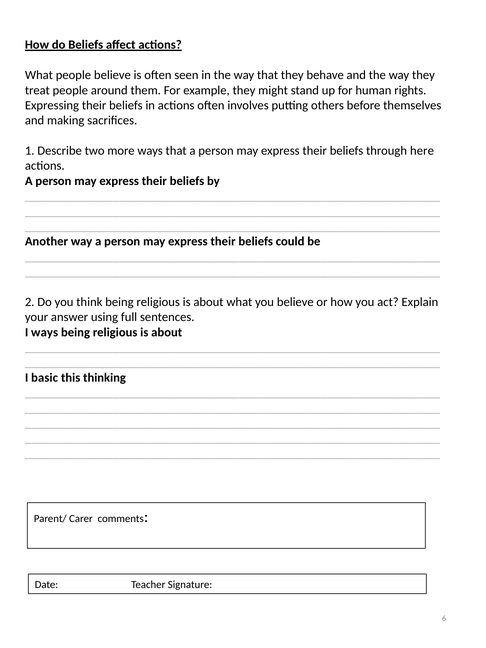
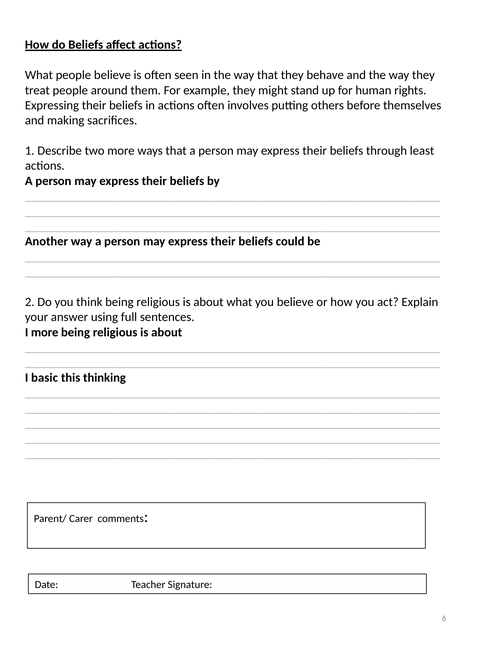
here: here -> least (422, 151)
I ways: ways -> more (45, 332)
